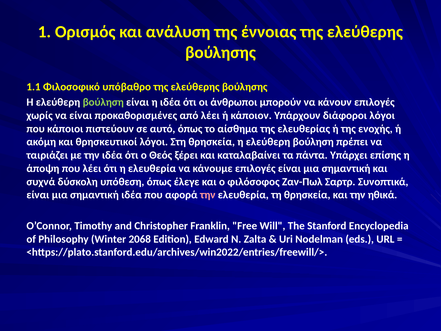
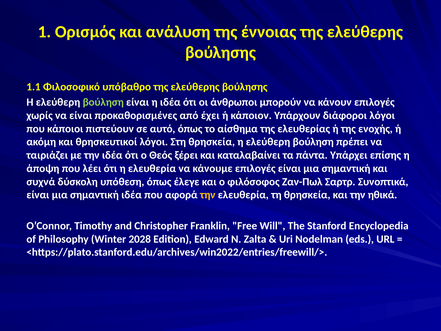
από λέει: λέει -> έχει (210, 115)
την colour: pink -> yellow (208, 195)
2068: 2068 -> 2028 (140, 239)
